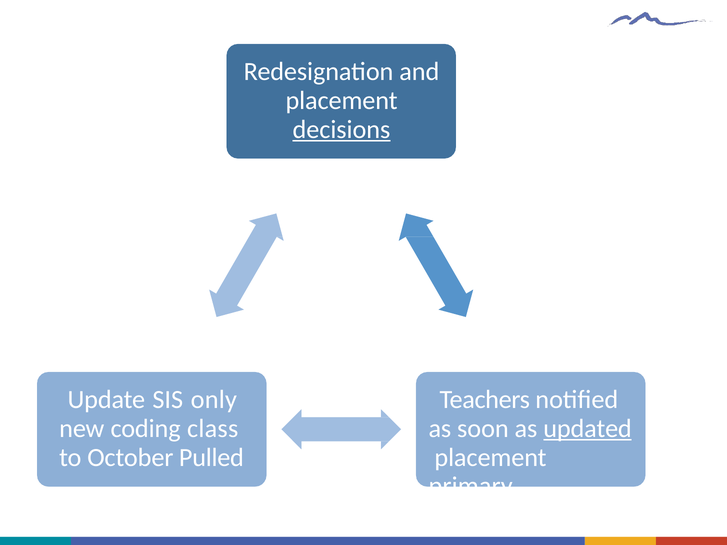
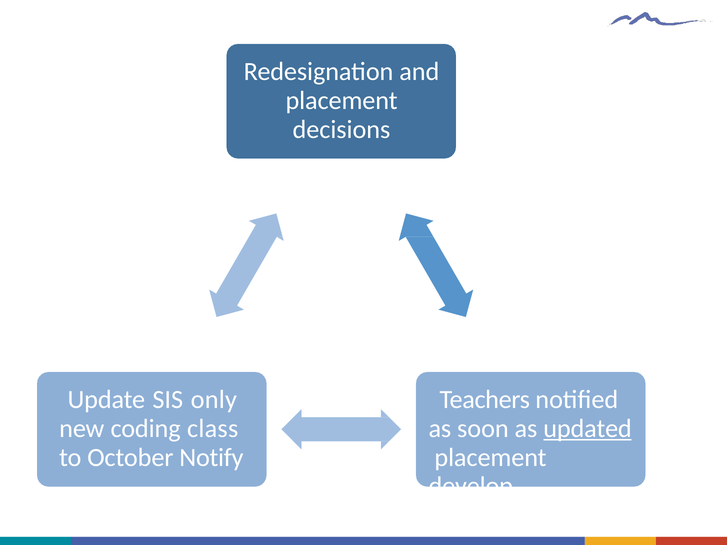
decisions underline: present -> none (341, 129)
Pulled: Pulled -> Notify (211, 458)
primary: primary -> develop (471, 487)
